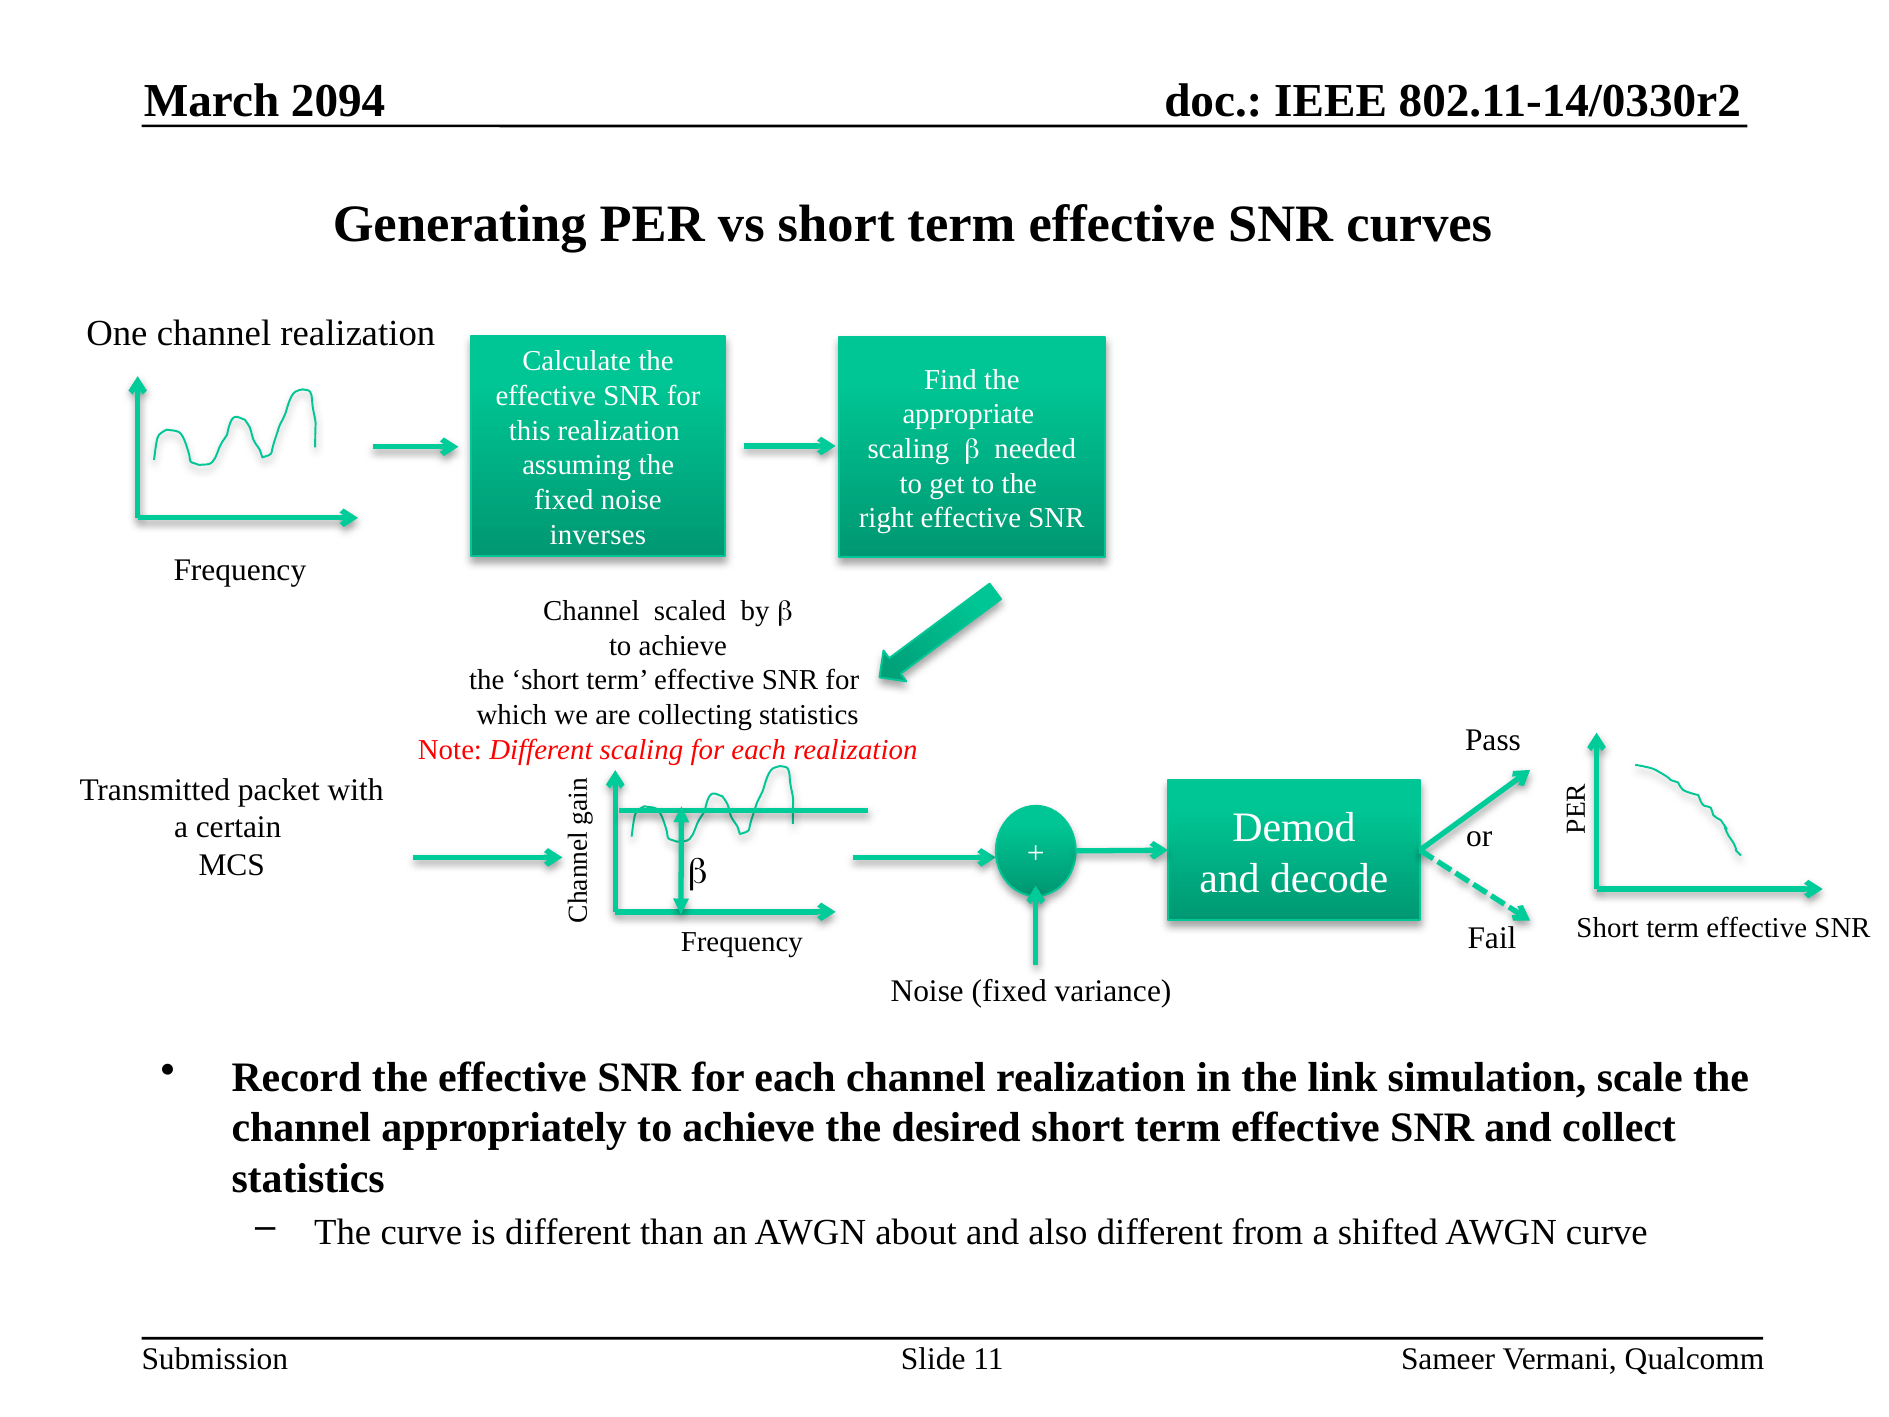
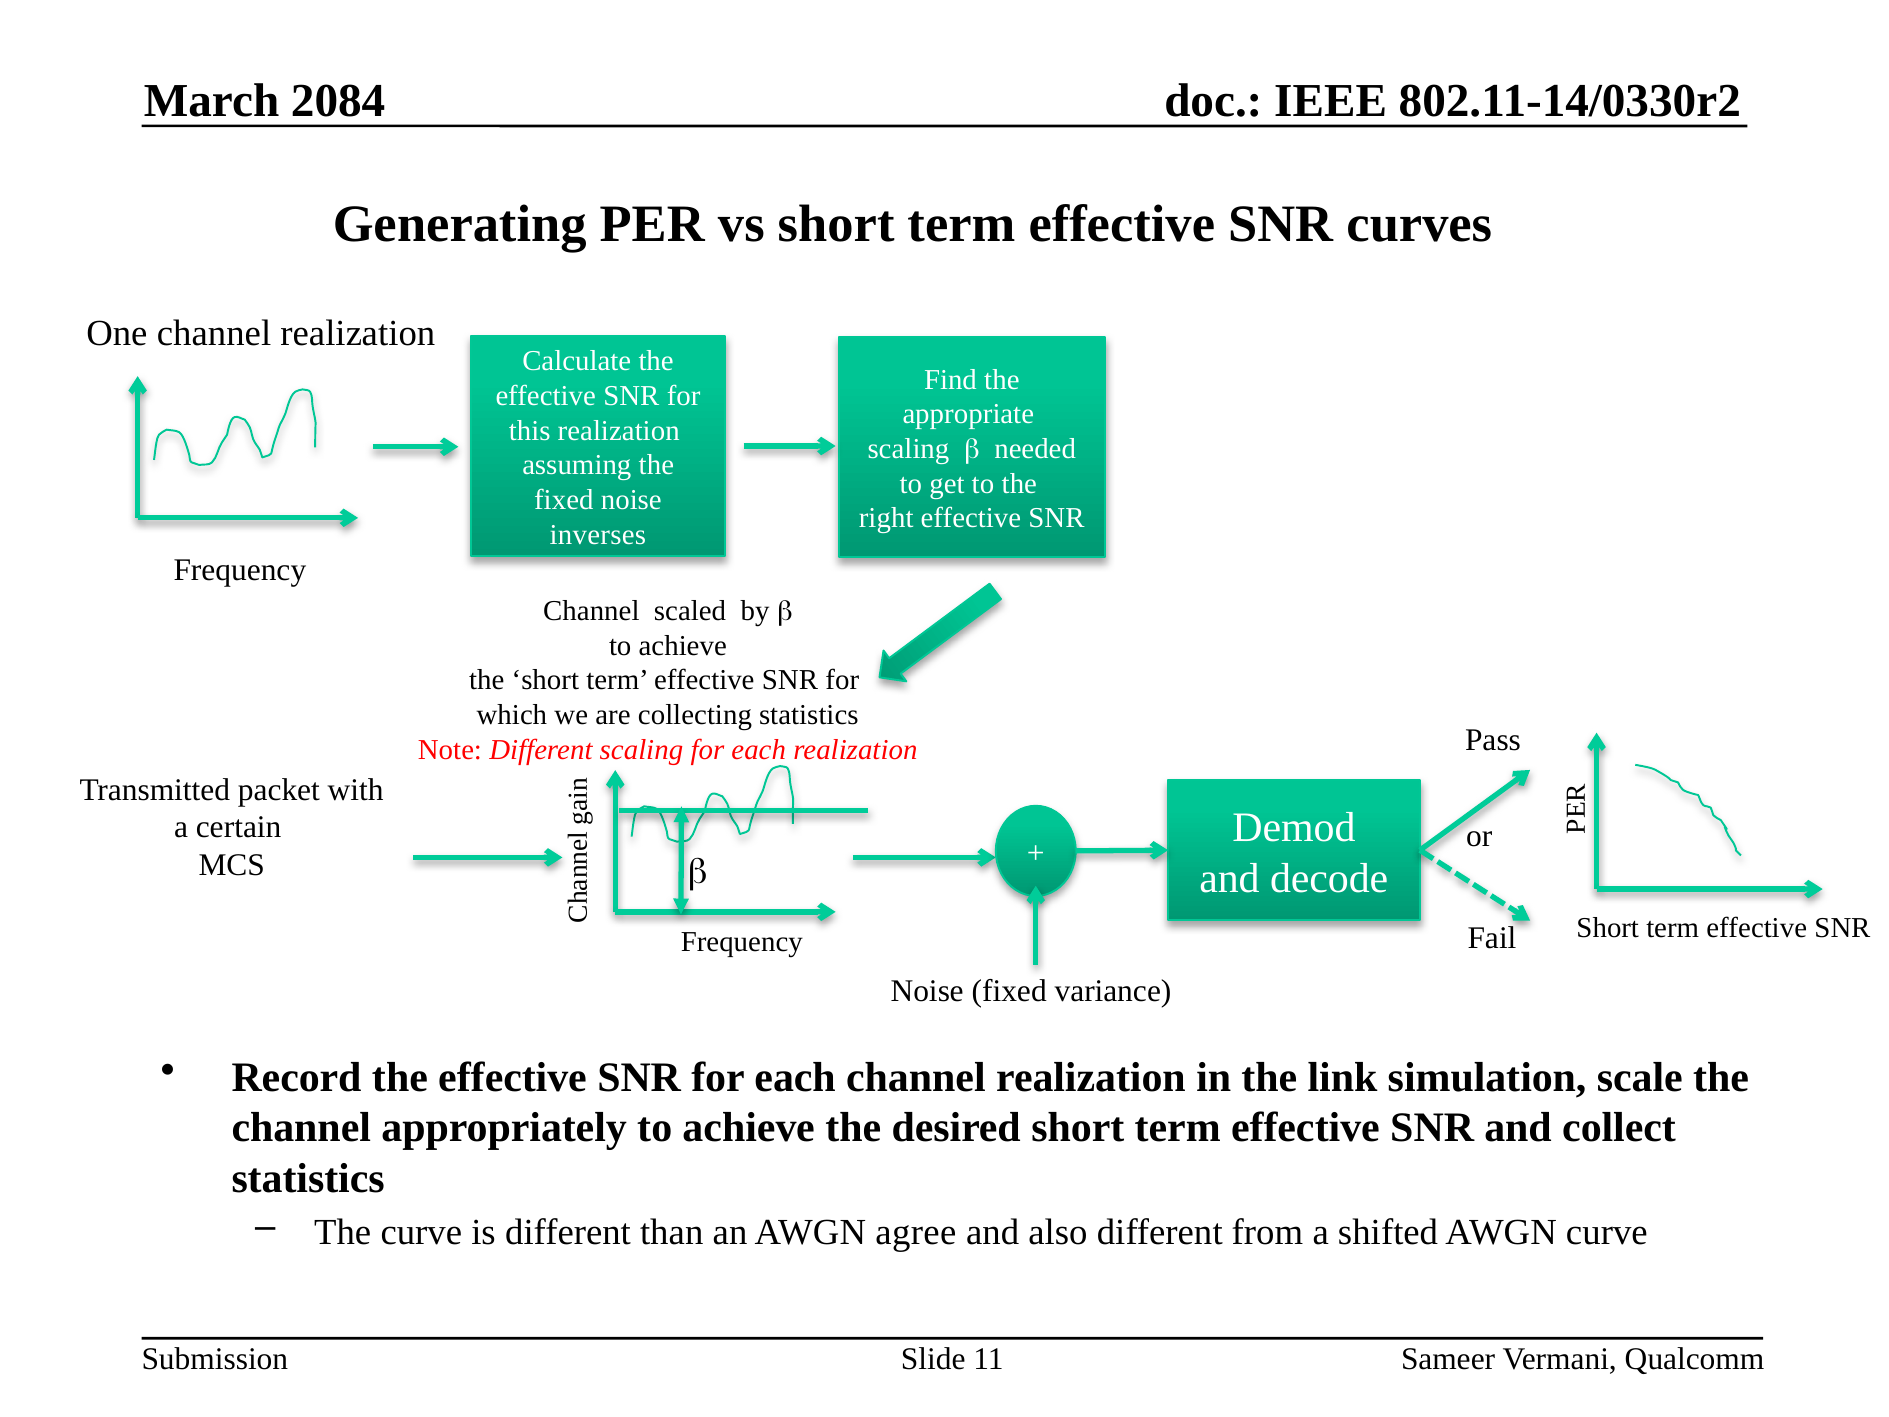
2094: 2094 -> 2084 (338, 101)
about: about -> agree (916, 1232)
